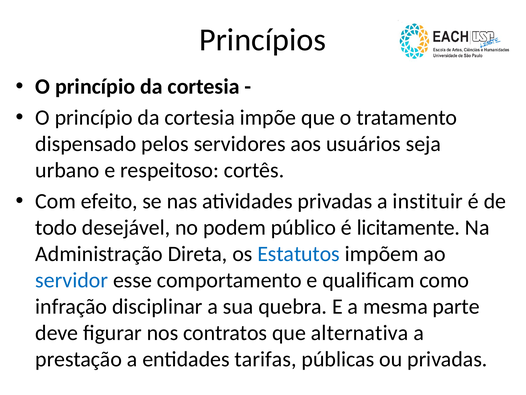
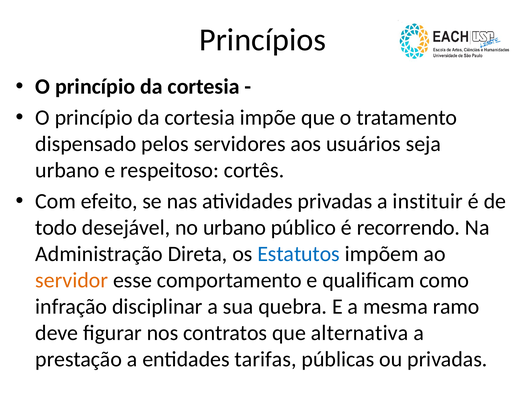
no podem: podem -> urbano (235, 227)
licitamente: licitamente -> recorrendo (408, 227)
servidor colour: blue -> orange (72, 280)
parte: parte -> ramo (456, 306)
